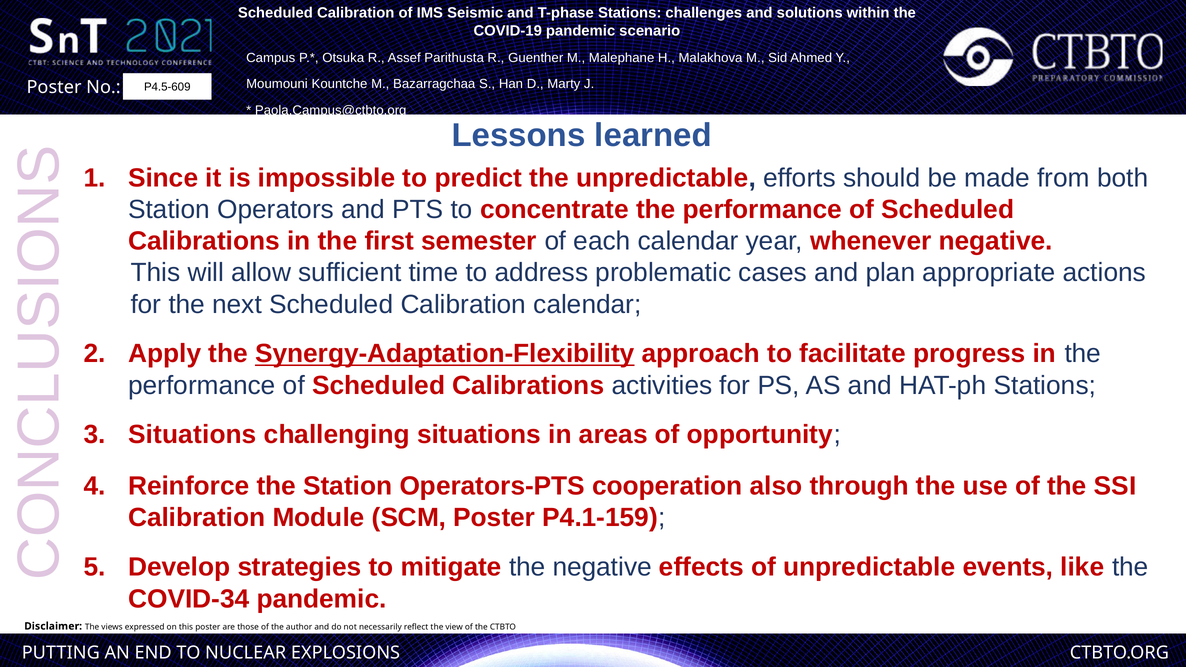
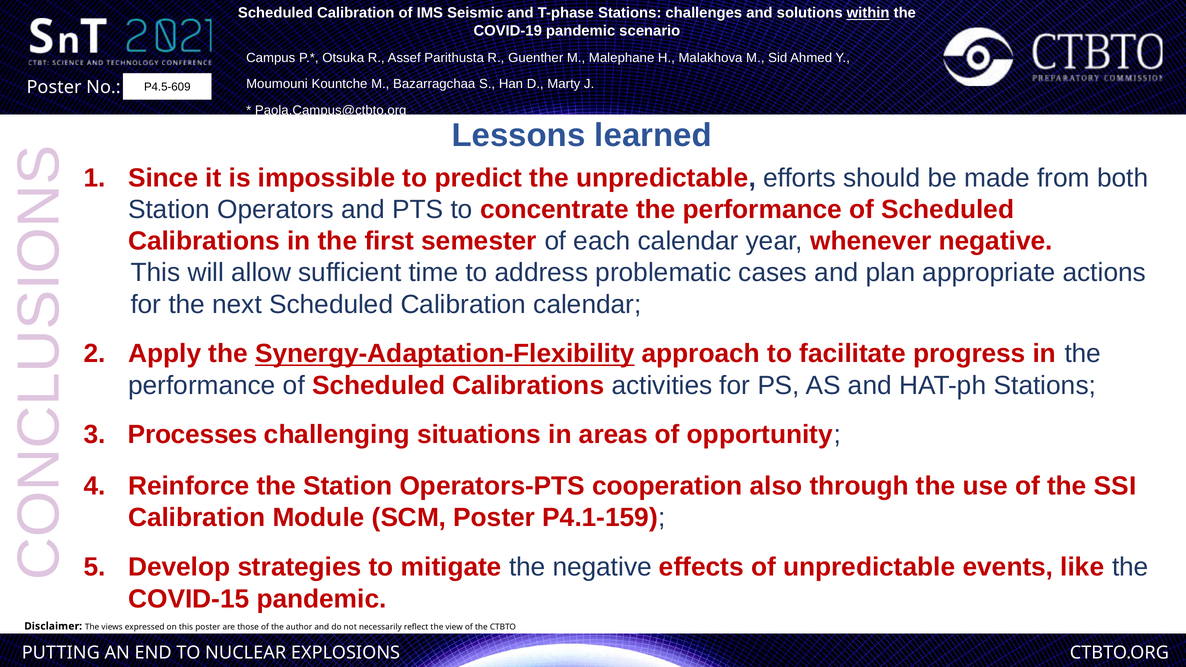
within underline: none -> present (868, 13)
Situations: Situations -> Processes (193, 435)
COVID-34: COVID-34 -> COVID-15 (189, 599)
